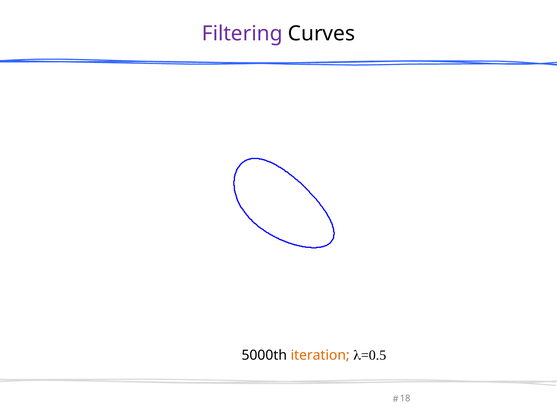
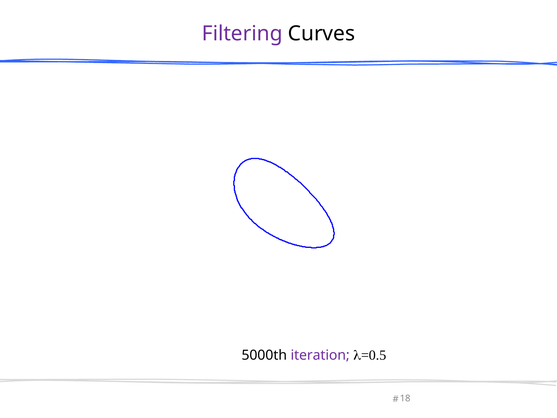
iteration colour: orange -> purple (320, 355)
